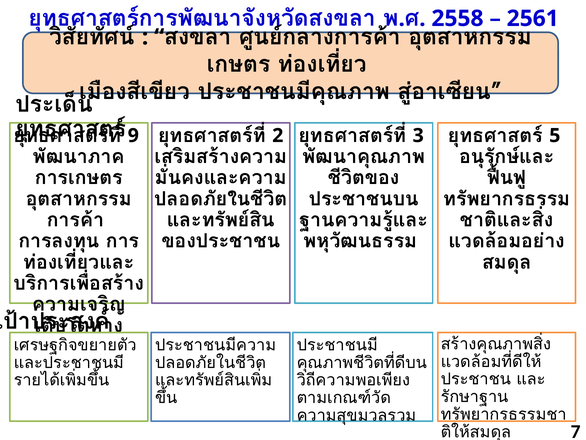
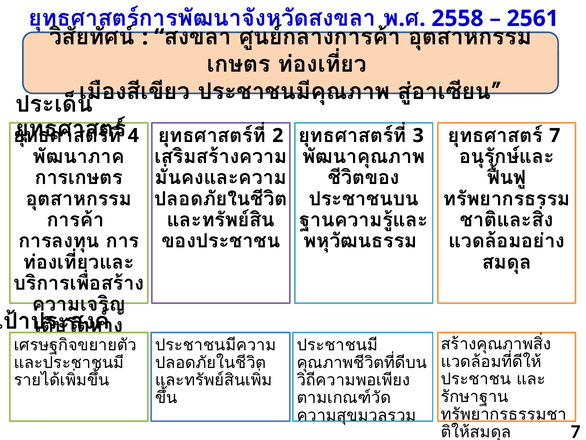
9: 9 -> 4 (133, 135)
5: 5 -> 7 (555, 135)
